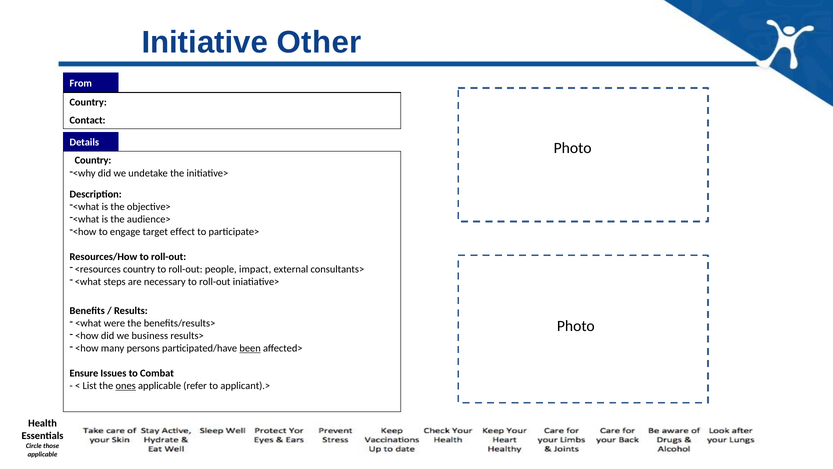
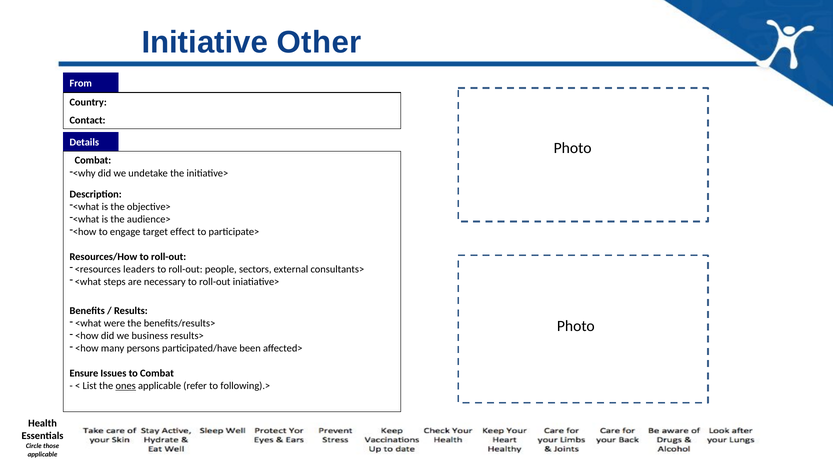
Country: Country -> Combat (93, 160)
country: country -> leaders (139, 269)
impact: impact -> sectors (255, 269)
been underline: present -> none (250, 348)
applicant).>: applicant).> -> following).> (245, 386)
